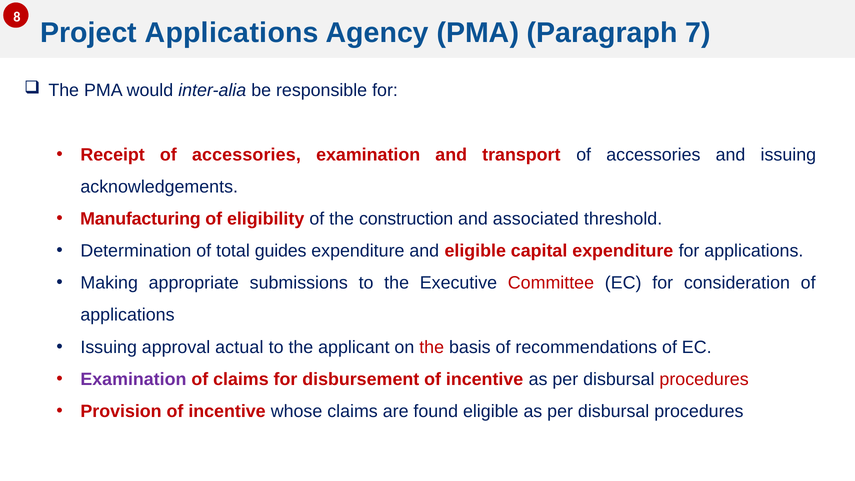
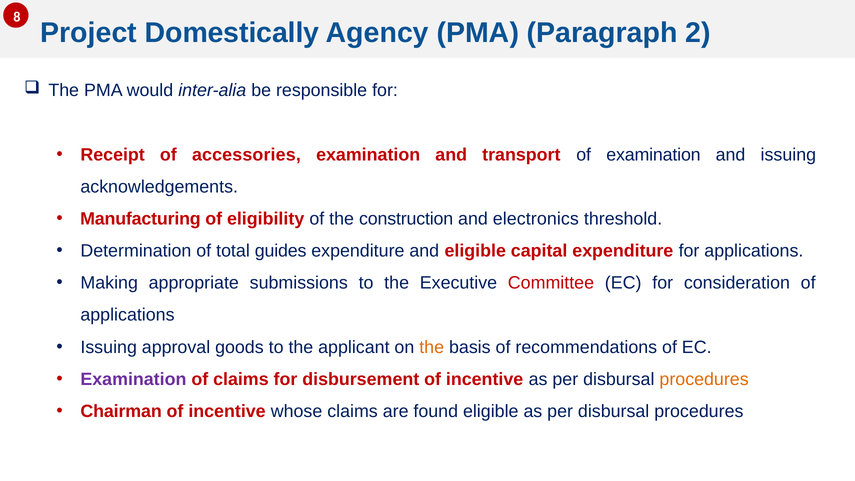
Project Applications: Applications -> Domestically (232, 33)
7: 7 -> 2 (698, 33)
accessories: accessories -> examination (653, 155)
associated: associated -> electronics (536, 219)
actual: actual -> goods (239, 347)
the colour: red -> orange (432, 347)
procedures colour: red -> orange (704, 379)
Provision: Provision -> Chairman (121, 411)
